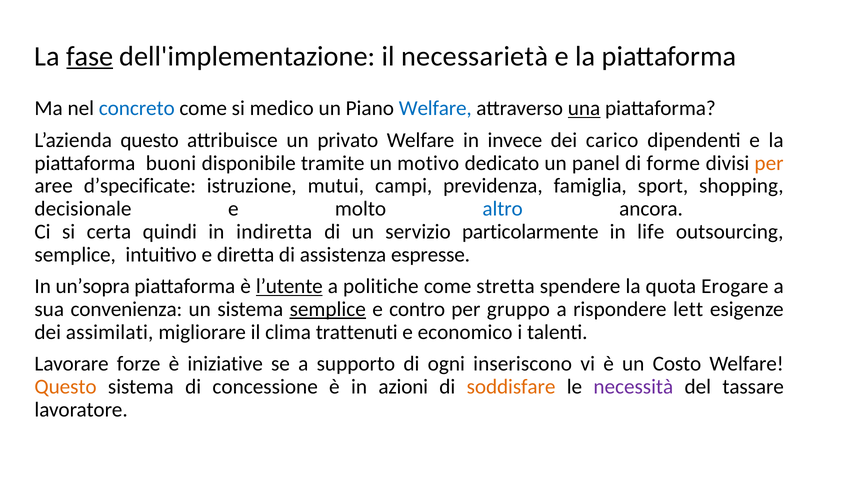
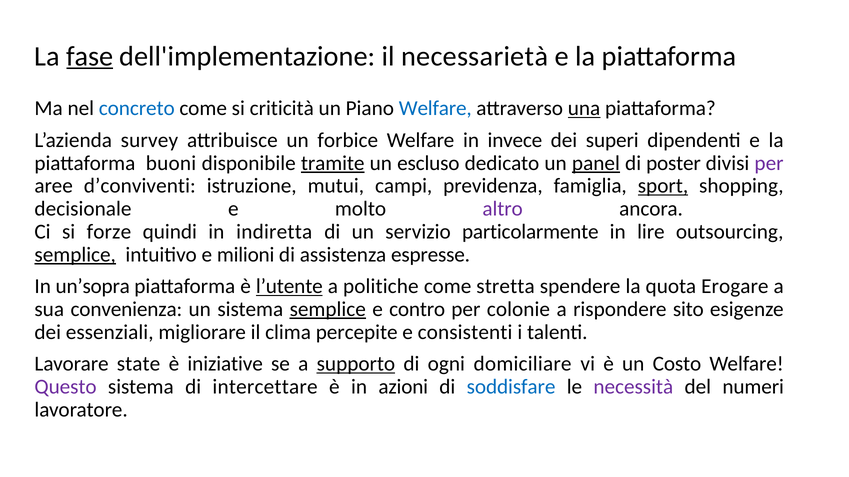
medico: medico -> criticità (282, 109)
L’azienda questo: questo -> survey (149, 140)
privato: privato -> forbice (348, 140)
carico: carico -> superi (612, 140)
tramite underline: none -> present (333, 163)
motivo: motivo -> escluso (428, 163)
panel underline: none -> present (596, 163)
forme: forme -> poster (673, 163)
per colour: orange -> purple (769, 163)
d’specificate: d’specificate -> d’conviventi (140, 186)
sport underline: none -> present (663, 186)
altro colour: blue -> purple (503, 209)
certa: certa -> forze (109, 232)
life: life -> lire (651, 232)
semplice underline: none -> present (75, 255)
diretta: diretta -> milioni (246, 255)
gruppo: gruppo -> colonie (518, 310)
lett: lett -> sito (688, 310)
assimilati: assimilati -> essenziali (110, 332)
trattenuti: trattenuti -> percepite (357, 332)
economico: economico -> consistenti (465, 332)
forze: forze -> state (139, 364)
supporto underline: none -> present (356, 364)
inseriscono: inseriscono -> domiciliare (523, 364)
Questo colour: orange -> purple (66, 387)
concessione: concessione -> intercettare (265, 387)
soddisfare colour: orange -> blue (511, 387)
tassare: tassare -> numeri (753, 387)
